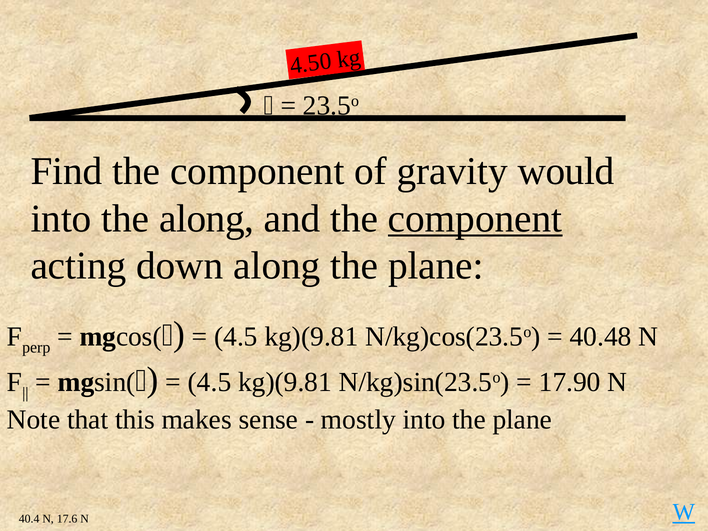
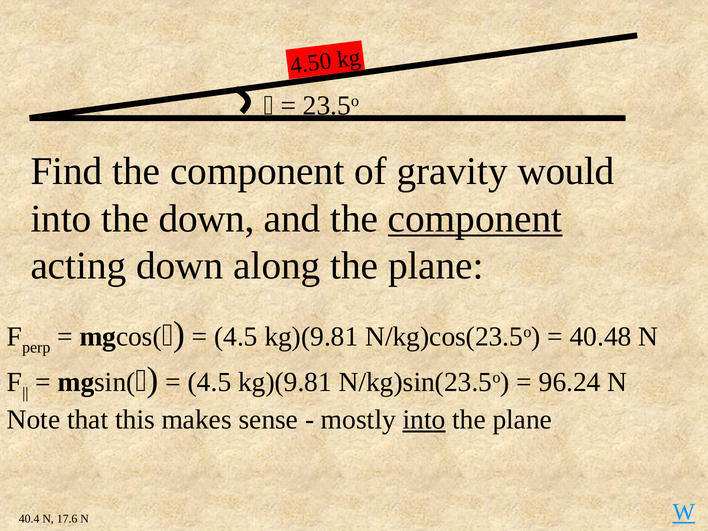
the along: along -> down (207, 219)
17.90: 17.90 -> 96.24 (570, 382)
into underline: none -> present (424, 420)
